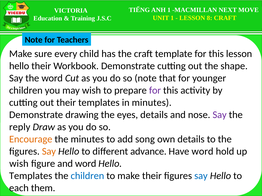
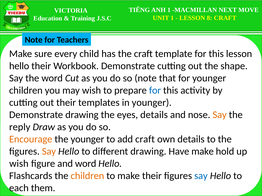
for colour: purple -> blue (155, 91)
in minutes: minutes -> younger (152, 103)
Say colour: purple -> orange (220, 115)
the minutes: minutes -> younger (87, 139)
add song: song -> craft (145, 139)
different advance: advance -> drawing (148, 152)
Have word: word -> make (203, 152)
Templates: Templates -> Flashcards (31, 176)
children colour: blue -> orange (87, 176)
